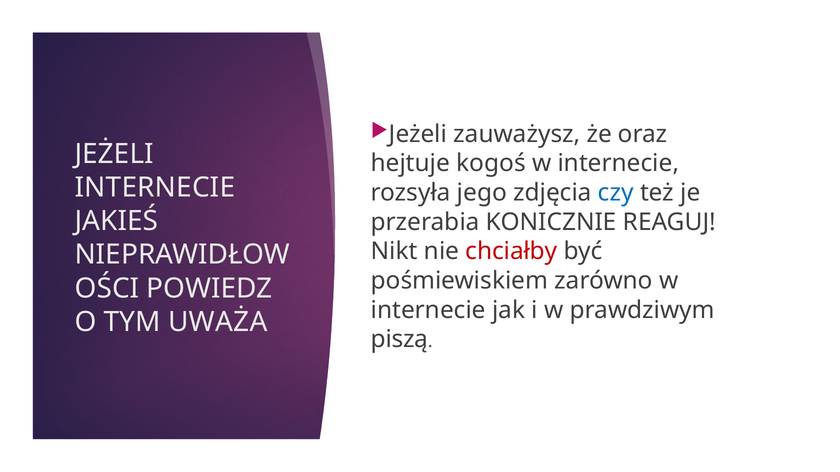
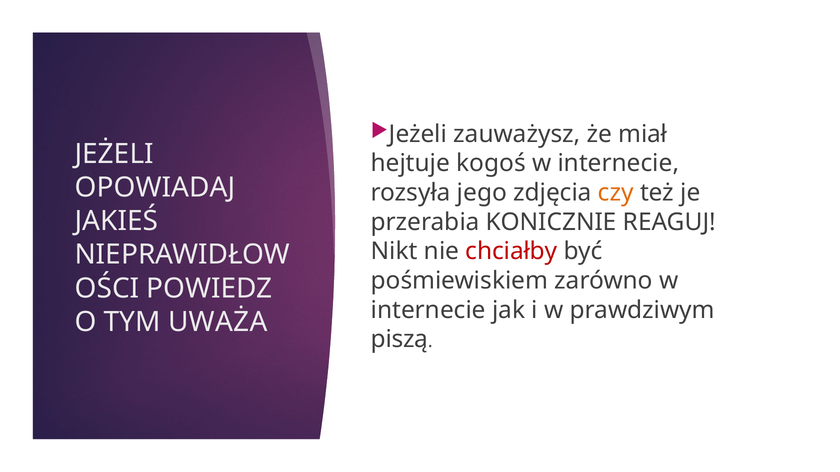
oraz: oraz -> miał (643, 134)
INTERNECIE: INTERNECIE -> OPOWIADAJ (155, 188)
czy colour: blue -> orange (616, 193)
